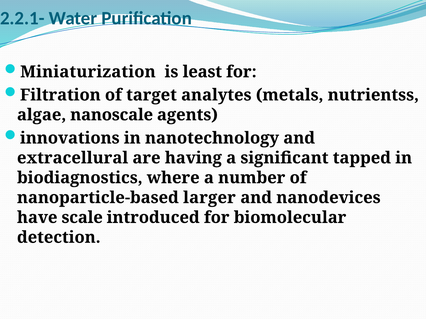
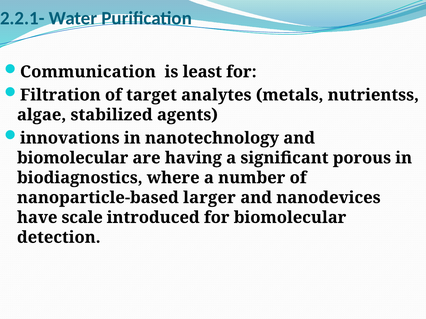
Miniaturization: Miniaturization -> Communication (88, 72)
nanoscale: nanoscale -> stabilized (112, 115)
extracellural: extracellural -> biomolecular (73, 158)
tapped: tapped -> porous (362, 158)
